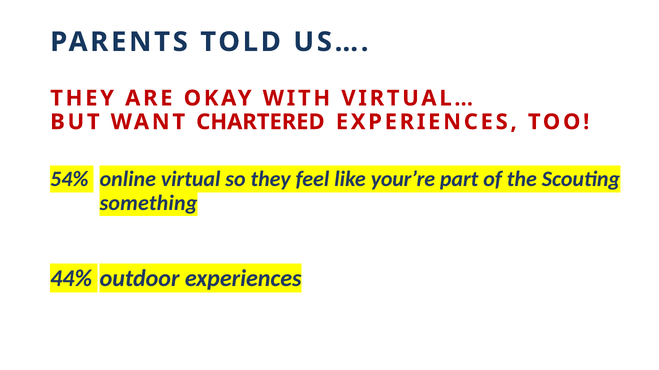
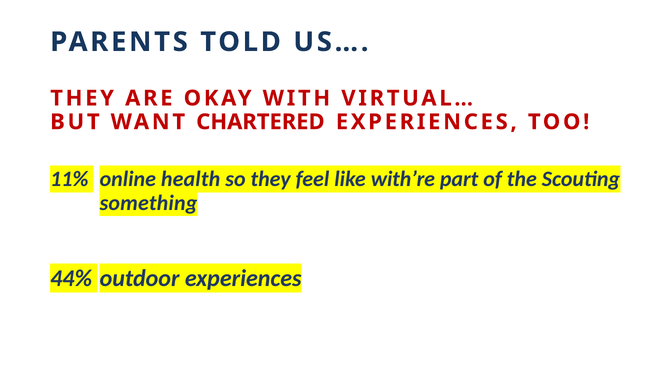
54%: 54% -> 11% (69, 180)
virtual: virtual -> health (191, 180)
your’re: your’re -> with’re (403, 180)
